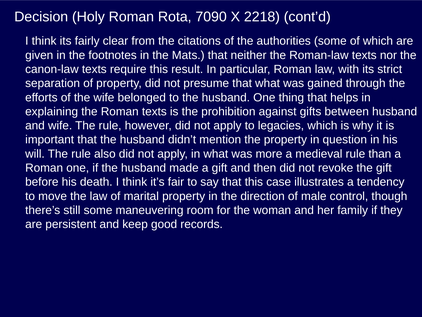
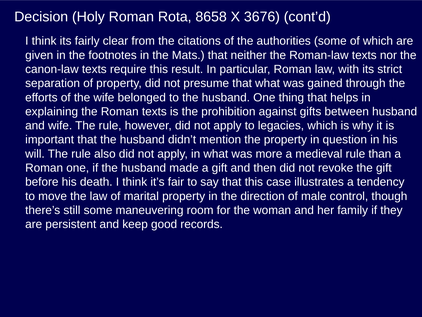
7090: 7090 -> 8658 (211, 17)
2218: 2218 -> 3676 (262, 17)
